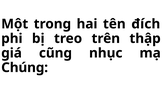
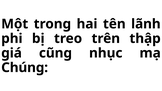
đích: đích -> lãnh (146, 24)
